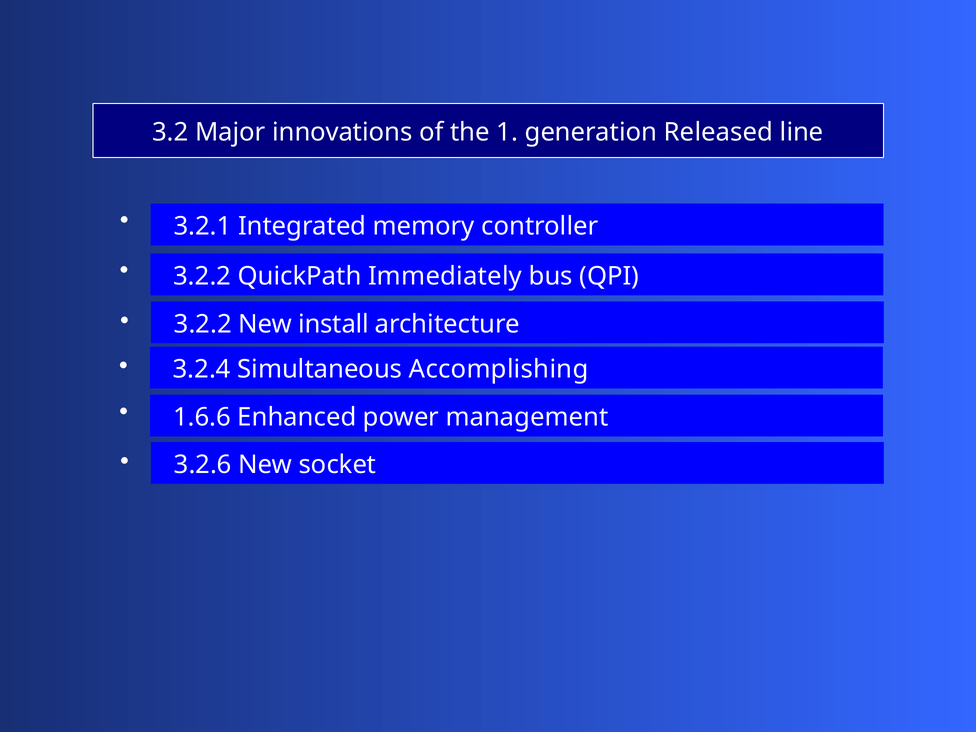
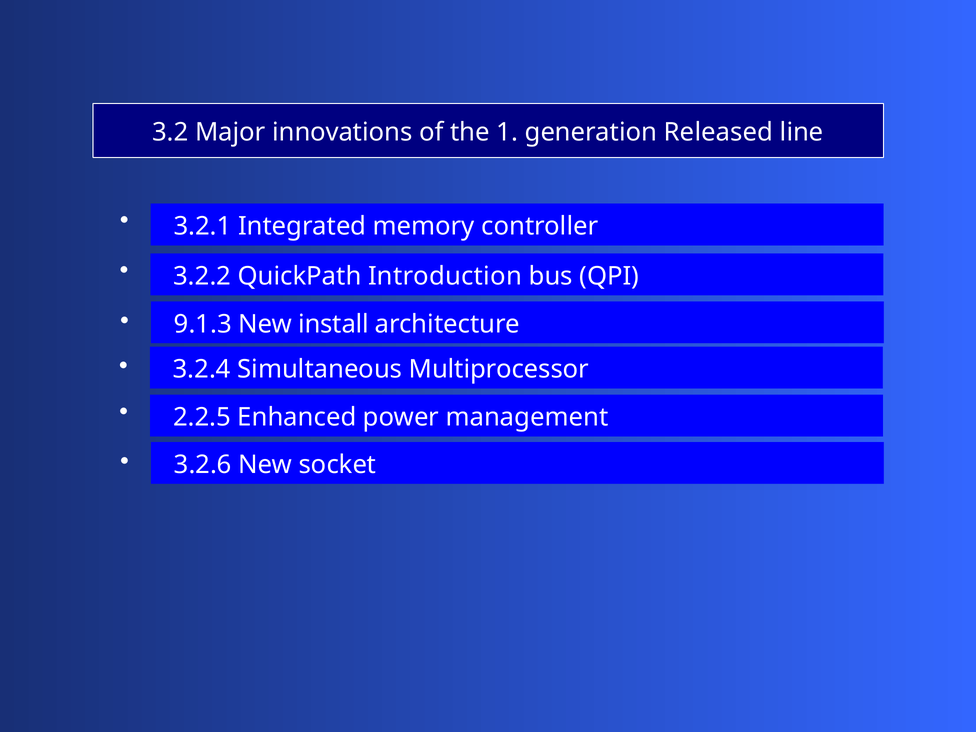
Immediately: Immediately -> Introduction (445, 276)
3.2.2: 3.2.2 -> 9.1.3 (203, 324)
Accomplishing: Accomplishing -> Multiprocessor (499, 369)
1.6.6: 1.6.6 -> 2.2.5 (202, 417)
